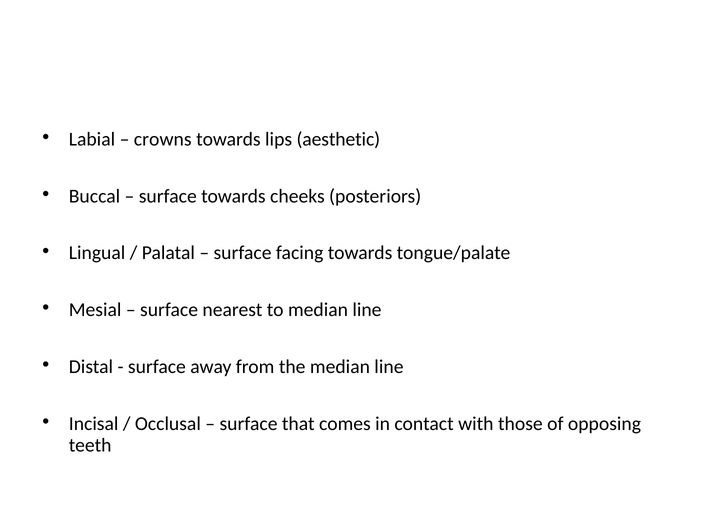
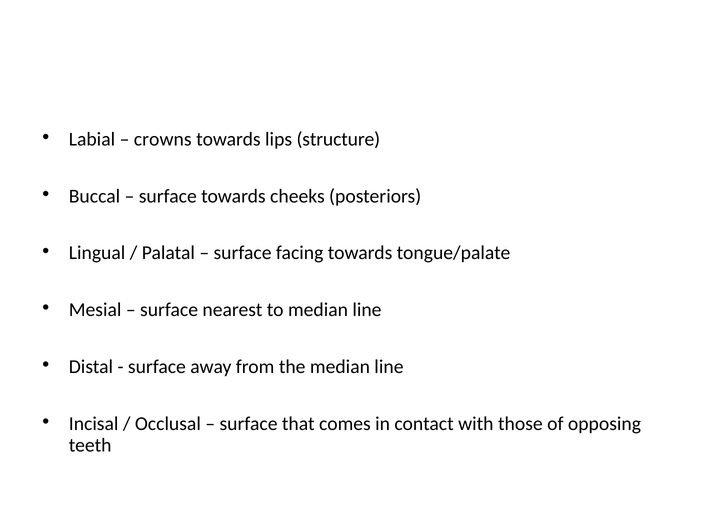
aesthetic: aesthetic -> structure (338, 139)
